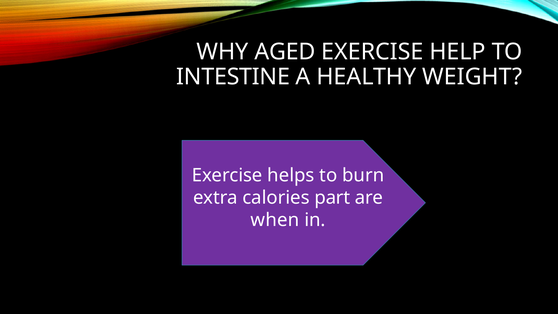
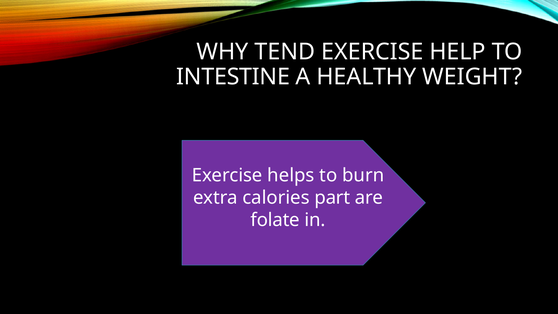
AGED: AGED -> TEND (285, 52)
when: when -> folate (275, 220)
